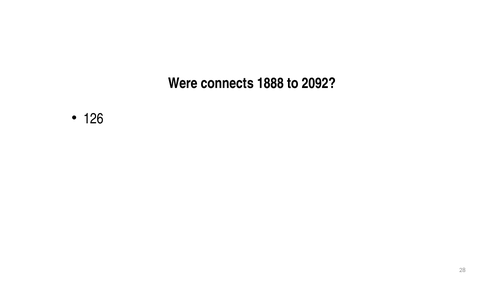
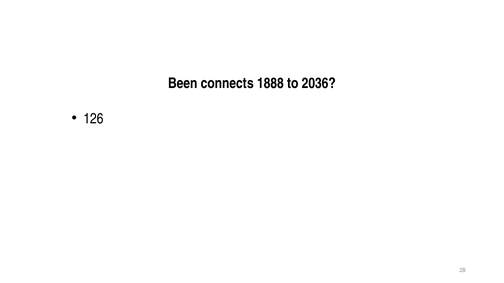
Were: Were -> Been (183, 83)
2092: 2092 -> 2036 (319, 83)
